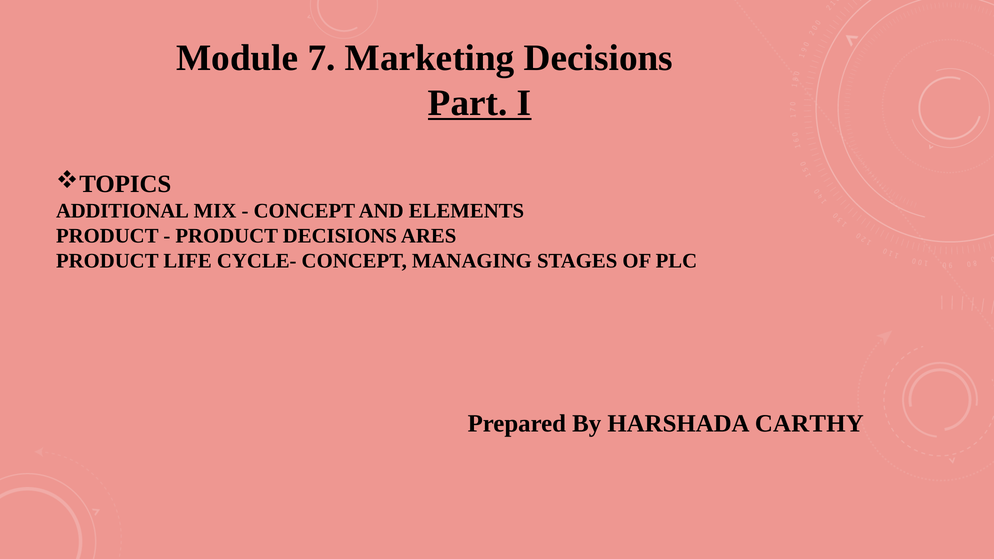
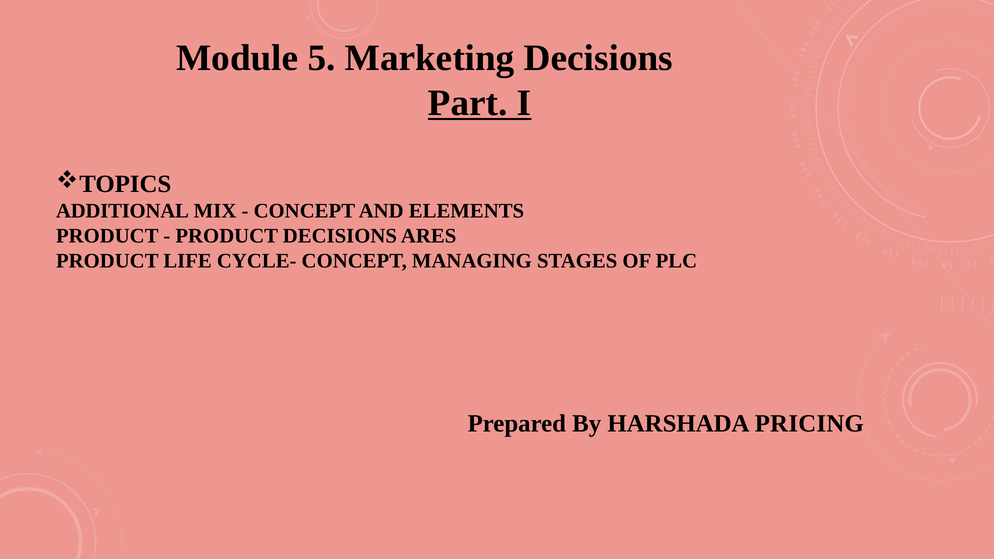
7: 7 -> 5 (322, 58)
CARTHY: CARTHY -> PRICING (809, 423)
